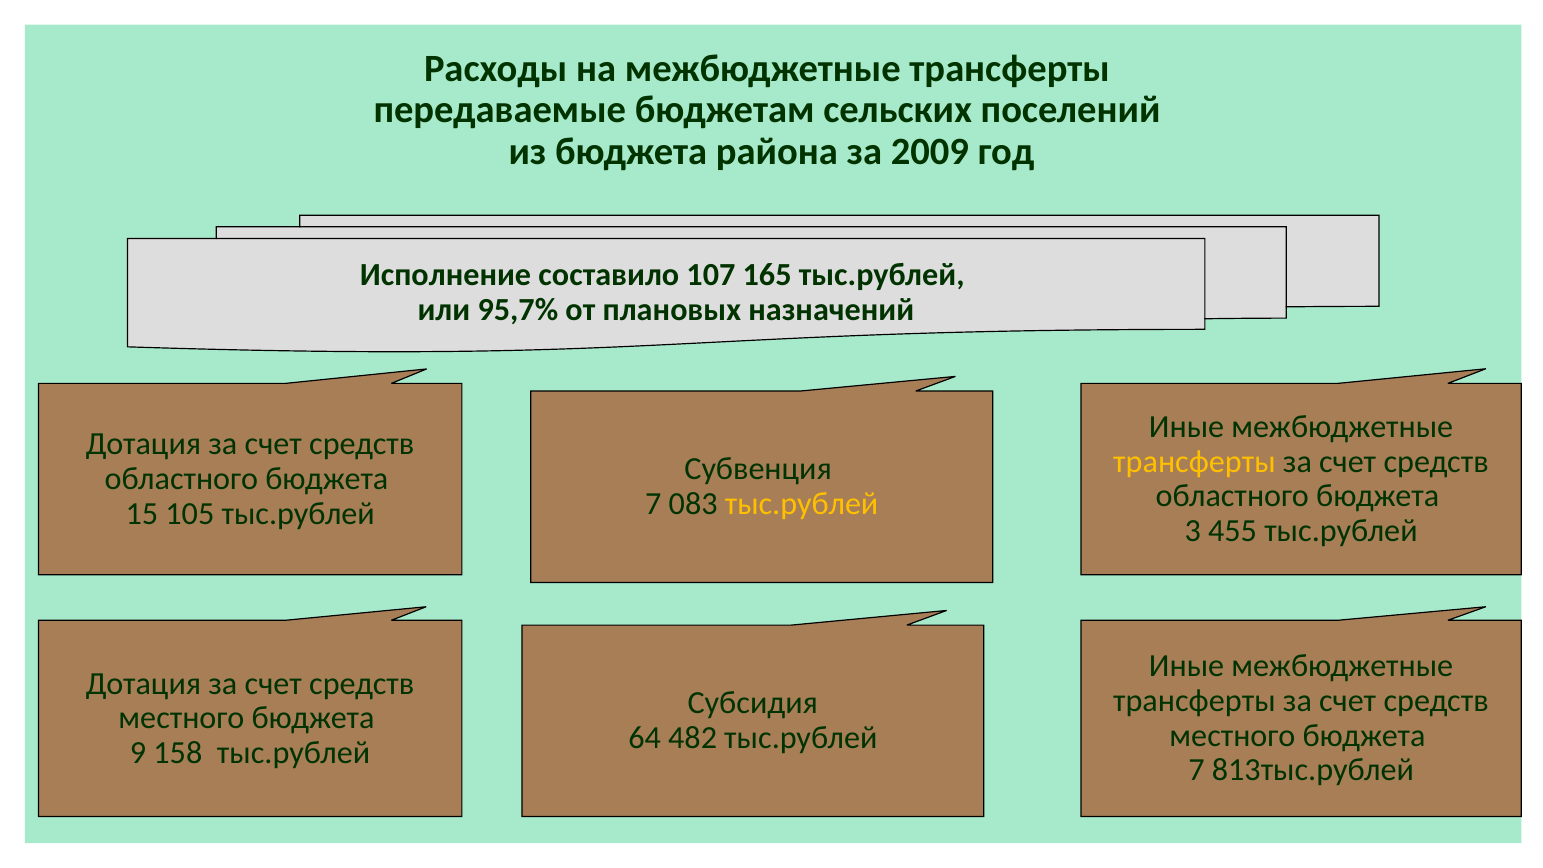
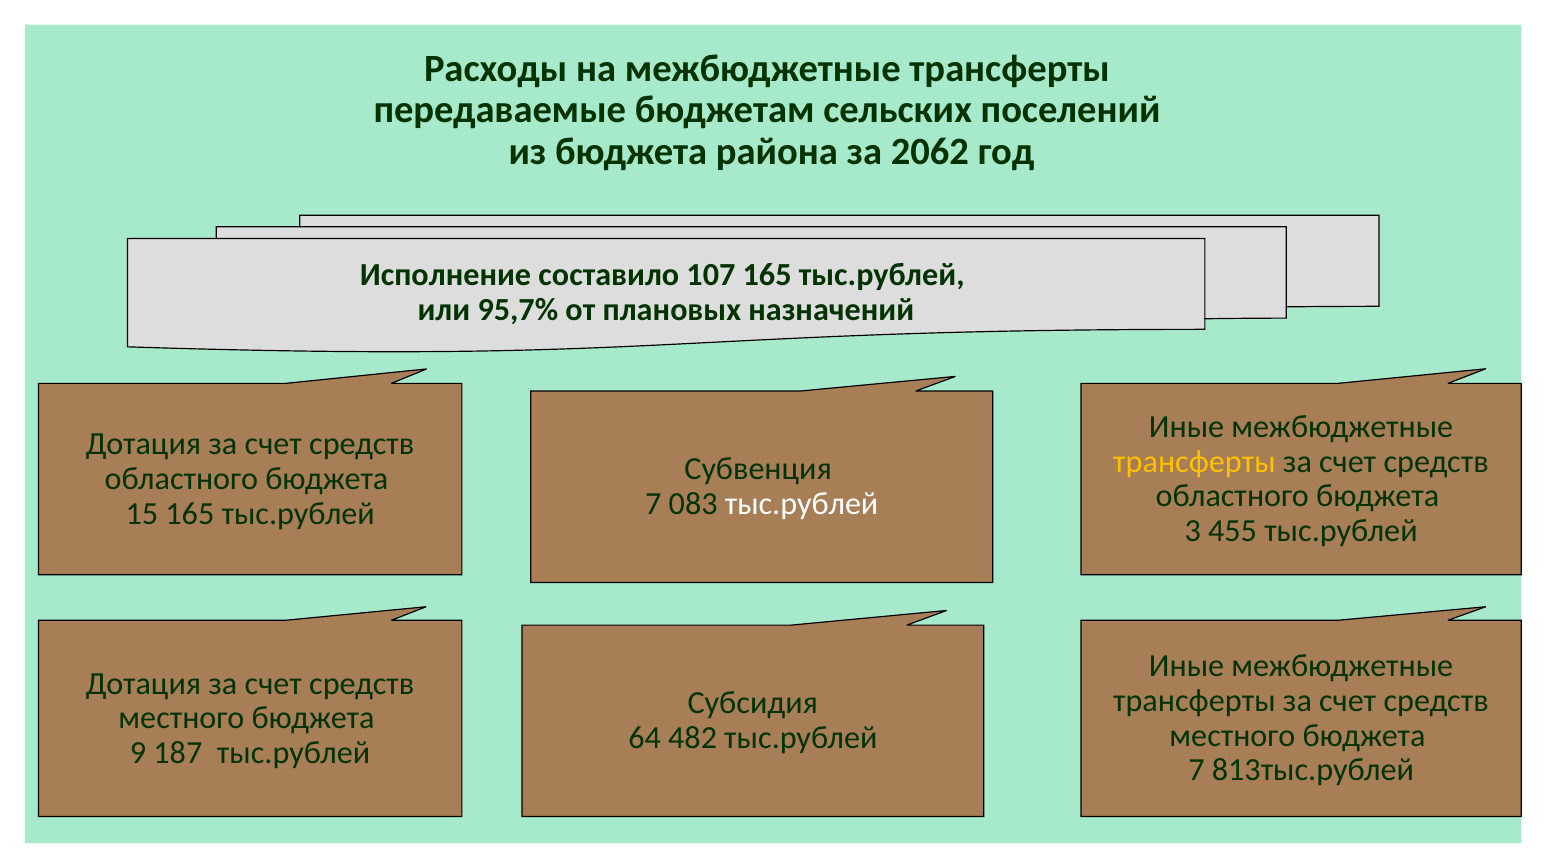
2009: 2009 -> 2062 (930, 152)
тыс.рублей colour: yellow -> white (802, 504)
15 105: 105 -> 165 (190, 514)
158: 158 -> 187 (178, 753)
